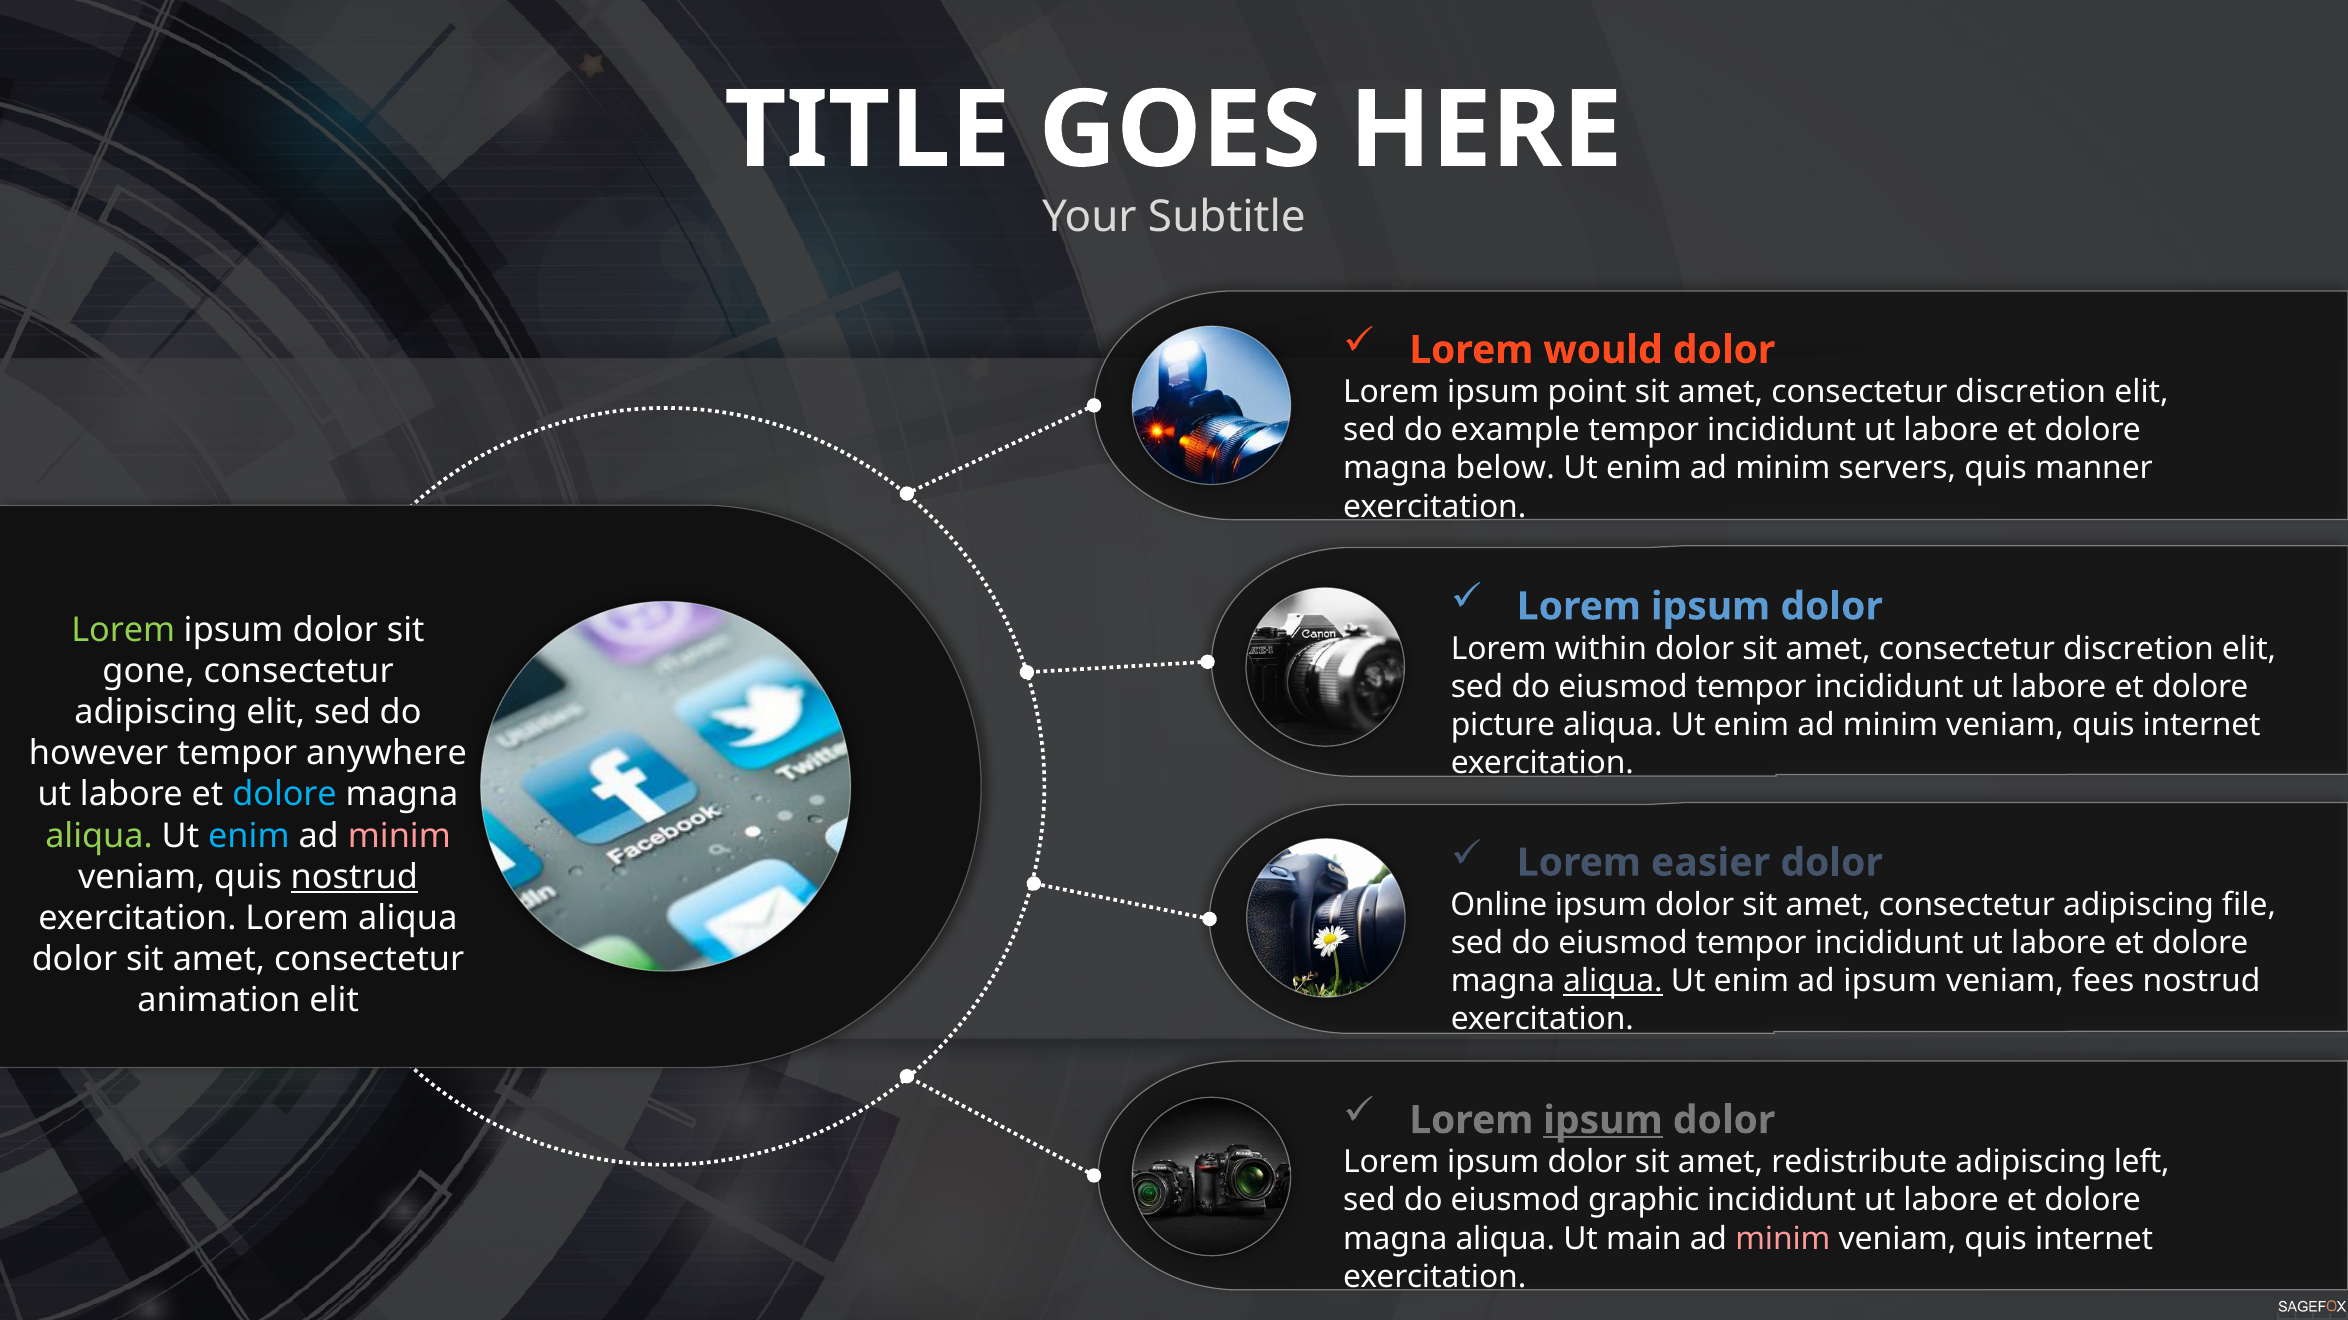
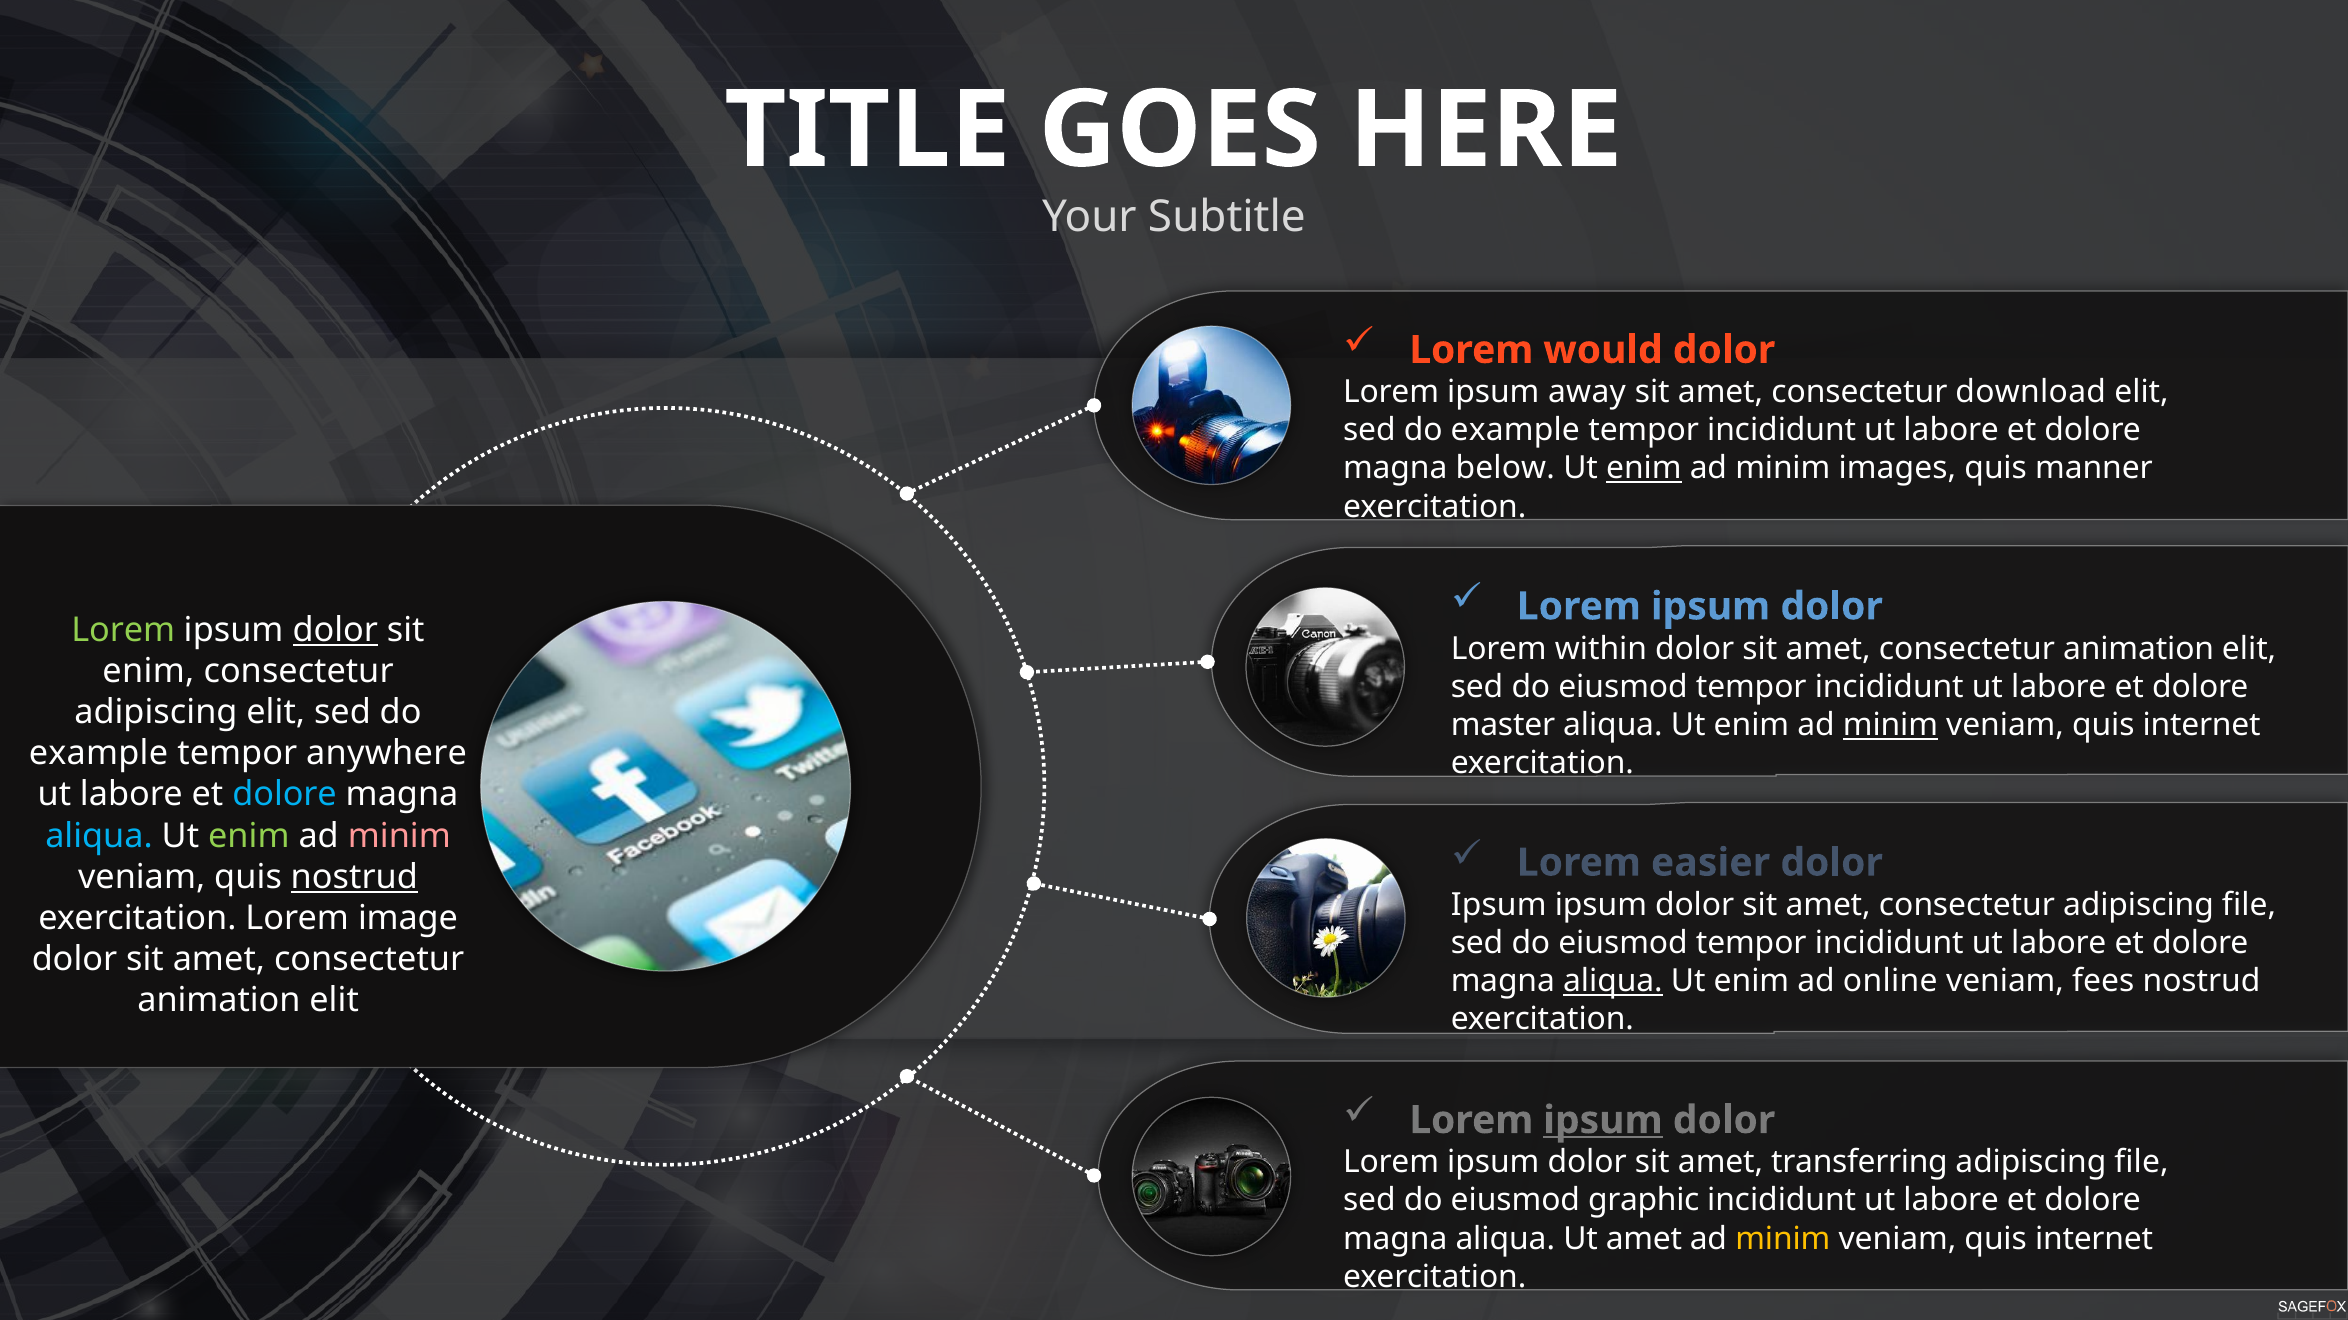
point: point -> away (1587, 392)
discretion: discretion -> download (2031, 392)
enim underline: none -> present (1644, 469)
servers: servers -> images (1897, 469)
dolor underline: none -> present (335, 631)
discretion: discretion -> animation (2139, 649)
gone: gone -> enim (148, 672)
picture: picture -> master (1503, 725)
minim underline: none -> present (1890, 725)
however: however -> example (98, 754)
aliqua colour: light green -> light blue (99, 836)
enim colour: light blue -> light green (249, 836)
Online: Online -> Ipsum (1499, 905)
Lorem aliqua: aliqua -> image (408, 918)
ad ipsum: ipsum -> online (1890, 982)
redistribute: redistribute -> transferring (1860, 1163)
left: left -> file (2141, 1163)
Ut main: main -> amet (1644, 1239)
minim colour: pink -> yellow (1783, 1239)
